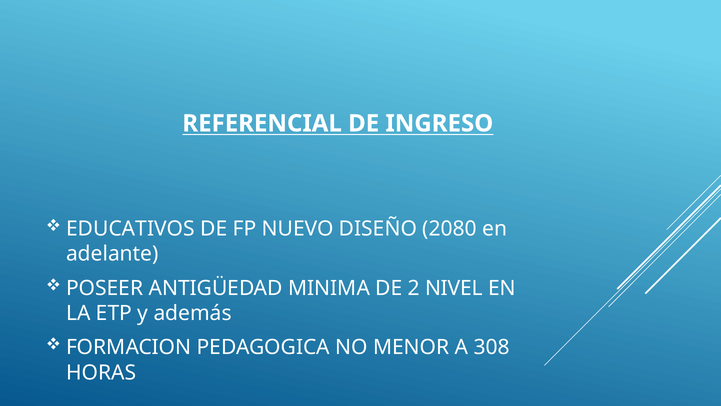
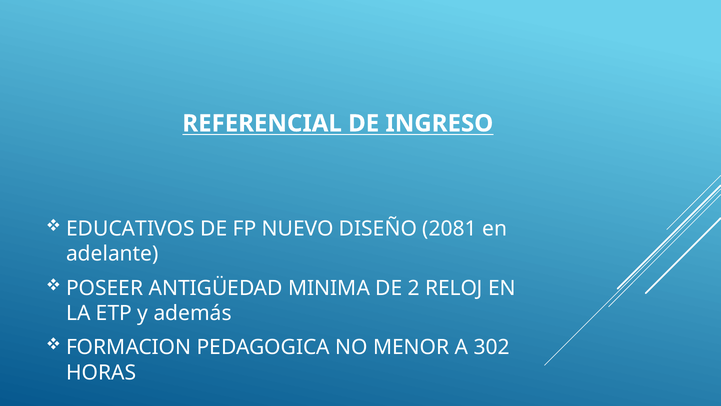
2080: 2080 -> 2081 (450, 229)
NIVEL: NIVEL -> RELOJ (454, 288)
308: 308 -> 302 (492, 347)
